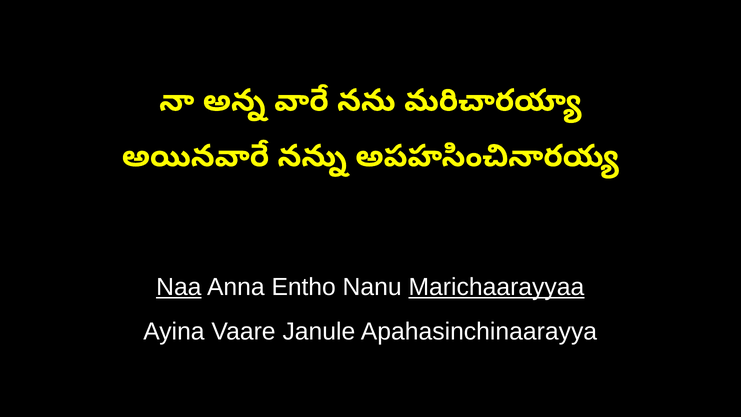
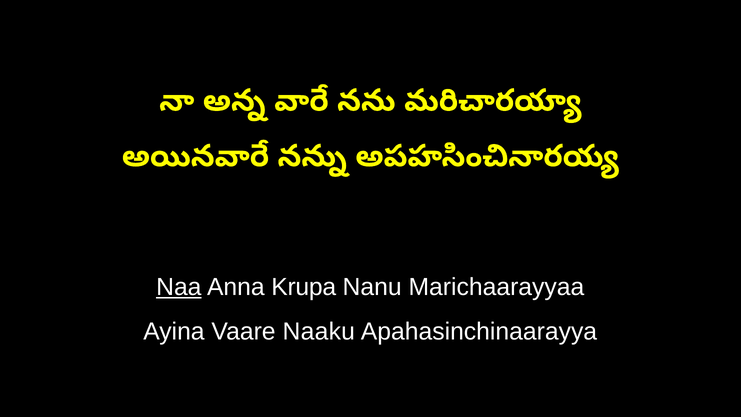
Entho: Entho -> Krupa (304, 287)
Marichaarayyaa underline: present -> none (496, 287)
Janule: Janule -> Naaku (319, 331)
